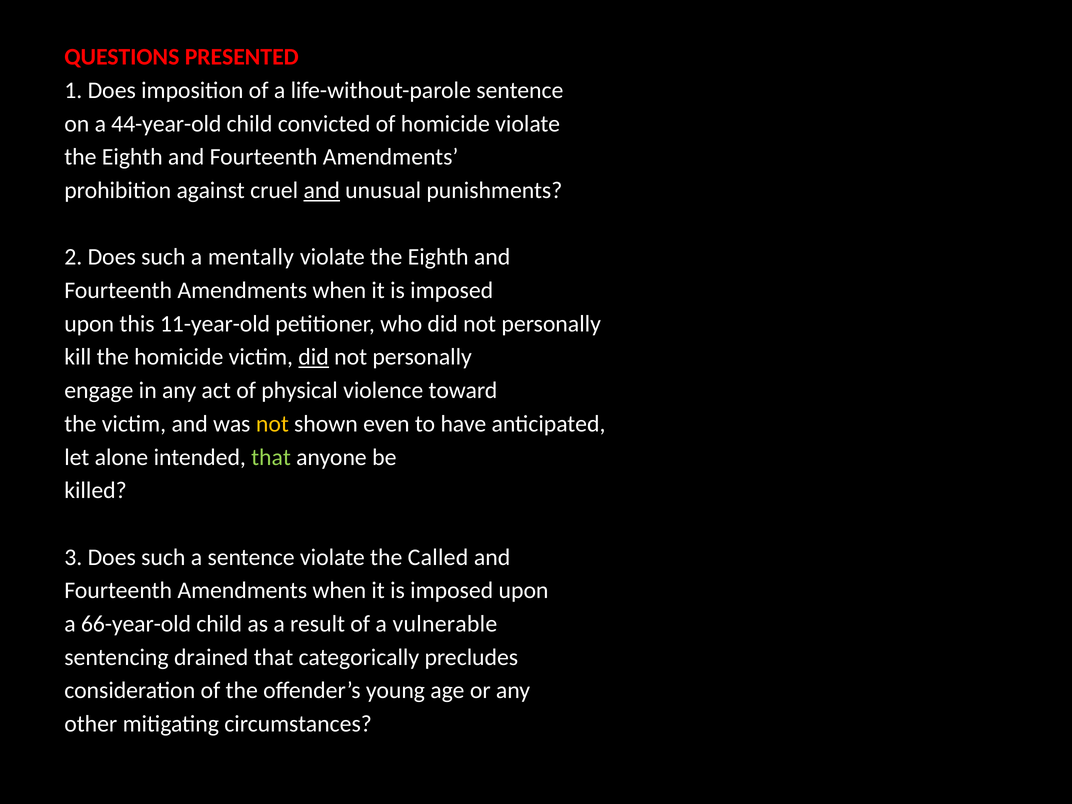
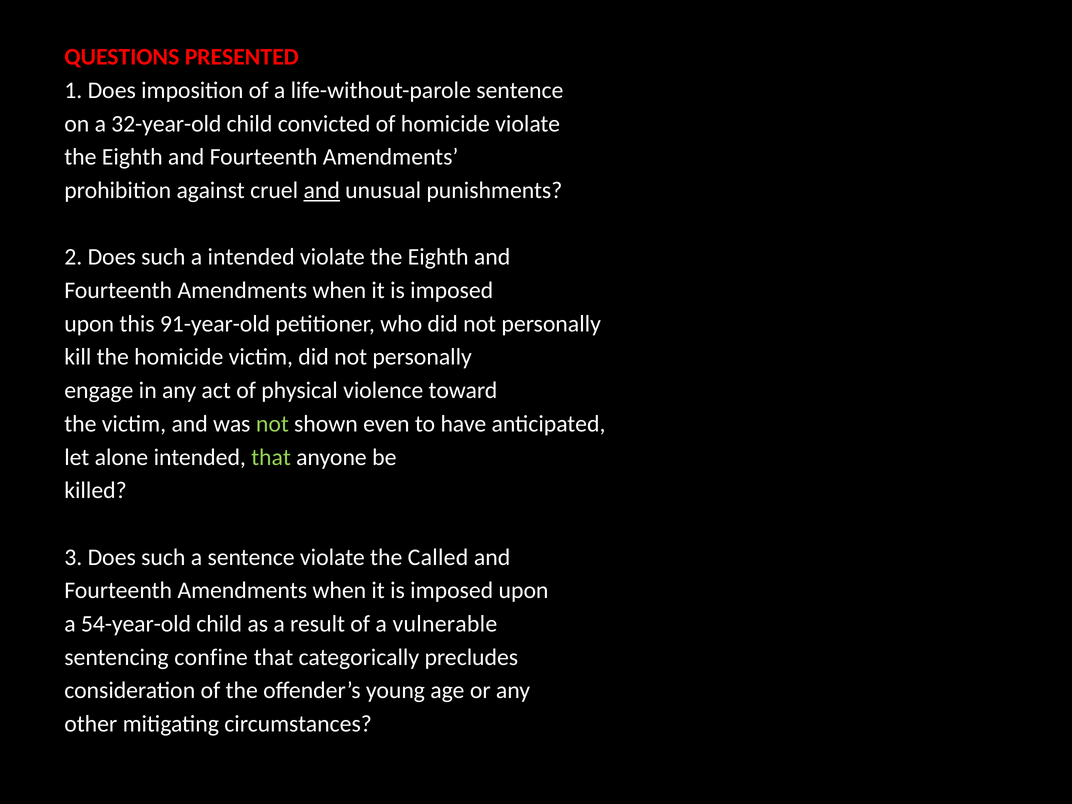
44-year-old: 44-year-old -> 32-year-old (166, 124)
a mentally: mentally -> intended (251, 257)
11-year-old: 11-year-old -> 91-year-old (215, 324)
did underline: present -> none (314, 357)
not colour: yellow -> light green (272, 424)
66-year-old: 66-year-old -> 54-year-old (136, 624)
drained: drained -> confine (211, 657)
